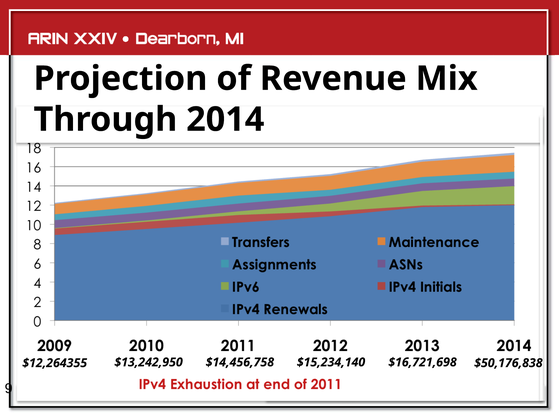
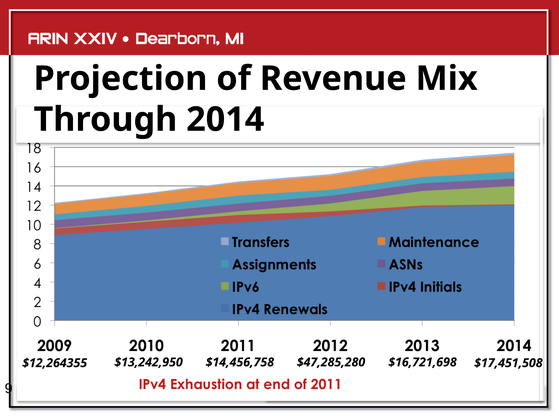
$15,234,140: $15,234,140 -> $47,285,280 (331, 362)
$50,176,838: $50,176,838 -> $17,451,508 (508, 363)
